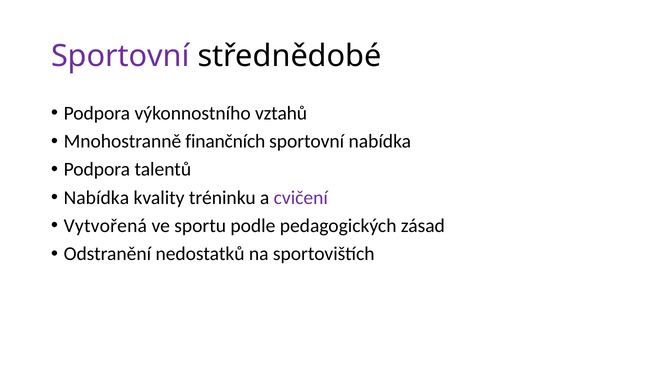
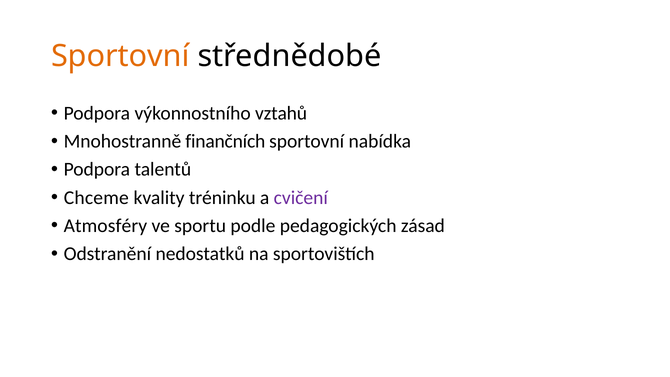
Sportovní colour: purple -> orange (120, 56)
Nabídka: Nabídka -> Chceme (96, 198)
Vytvořená: Vytvořená -> Atmosféry (105, 226)
